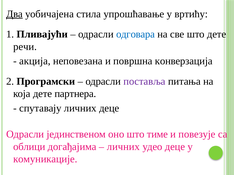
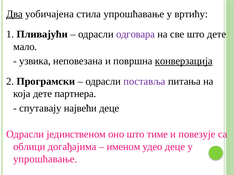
одговара colour: blue -> purple (136, 34)
речи: речи -> мало (25, 47)
акција: акција -> узвика (35, 61)
конверзација underline: none -> present (184, 61)
спутавају личних: личних -> највећи (80, 108)
личних: личних -> именом (123, 147)
комуникације: комуникације -> упрошћавање (45, 160)
